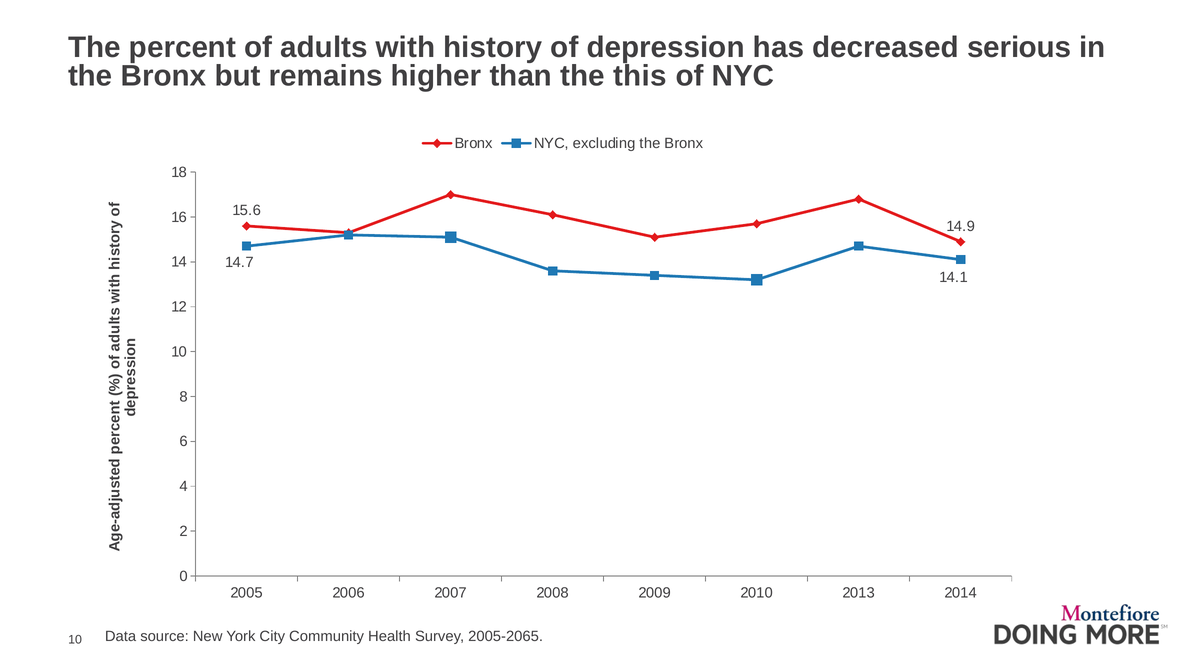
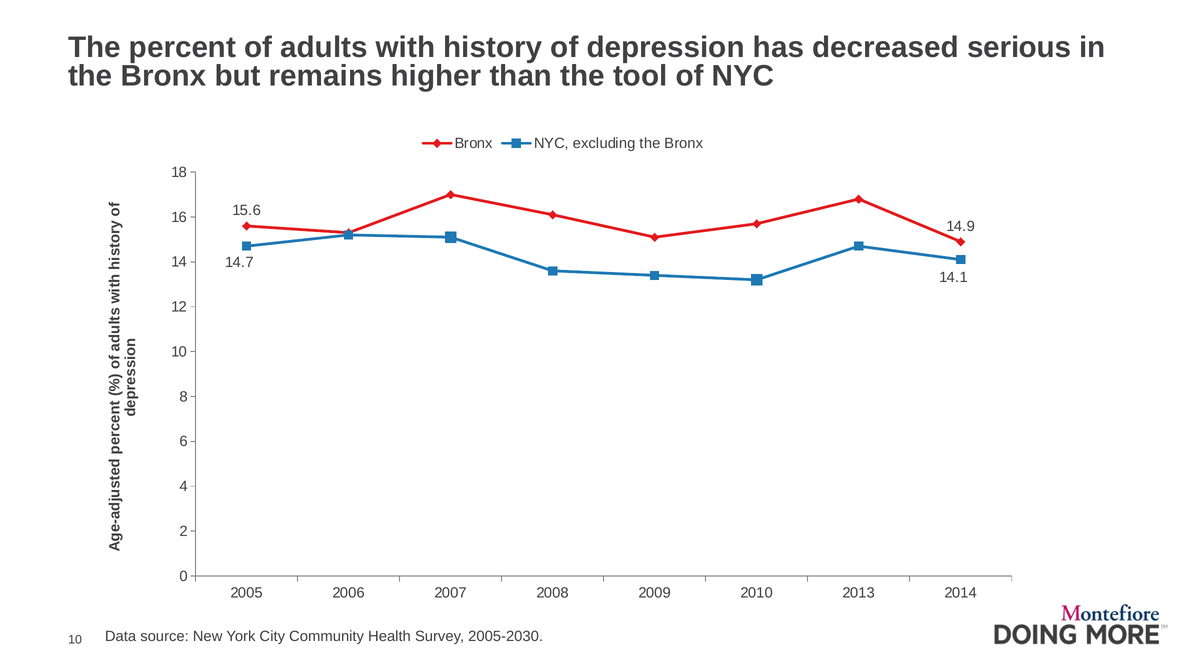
this: this -> tool (640, 76)
2005-2065: 2005-2065 -> 2005-2030 (506, 637)
